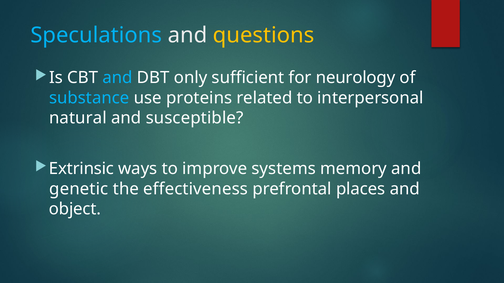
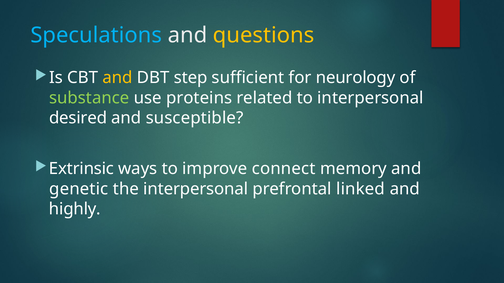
and colour: light blue -> yellow (118, 78)
only: only -> step (191, 78)
substance colour: light blue -> light green (89, 98)
natural: natural -> desired (78, 118)
systems: systems -> connect (284, 169)
the effectiveness: effectiveness -> interpersonal (196, 189)
places: places -> linked (361, 189)
object: object -> highly (75, 209)
